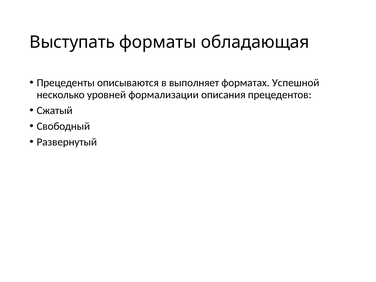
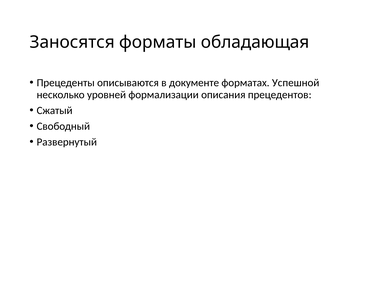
Выступать: Выступать -> Заносятся (72, 42)
выполняет: выполняет -> документе (194, 83)
